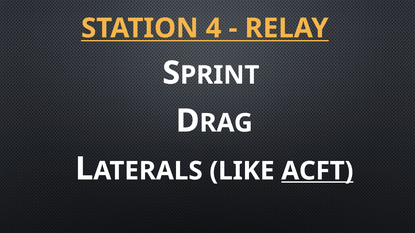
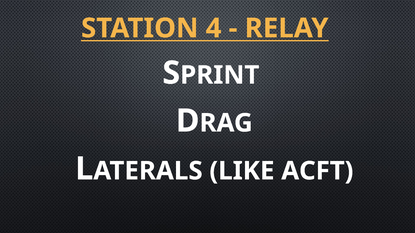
ACFT underline: present -> none (317, 171)
